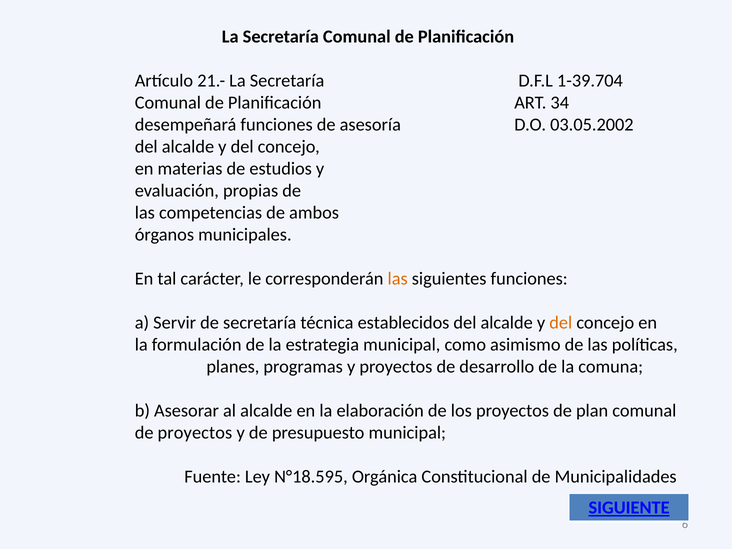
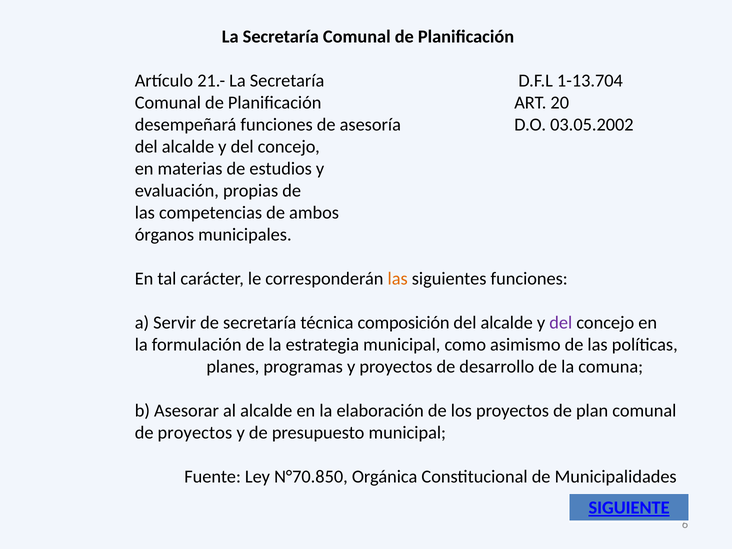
1-39.704: 1-39.704 -> 1-13.704 (590, 81)
34: 34 -> 20 (560, 103)
establecidos: establecidos -> composición (404, 323)
del colour: orange -> purple (561, 323)
N°18.595: N°18.595 -> N°70.850 (311, 477)
